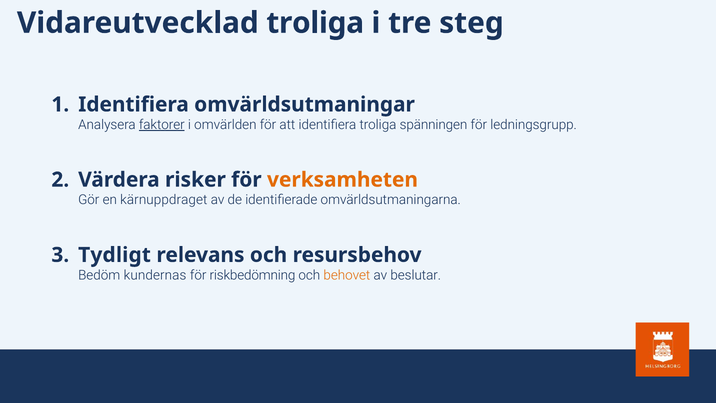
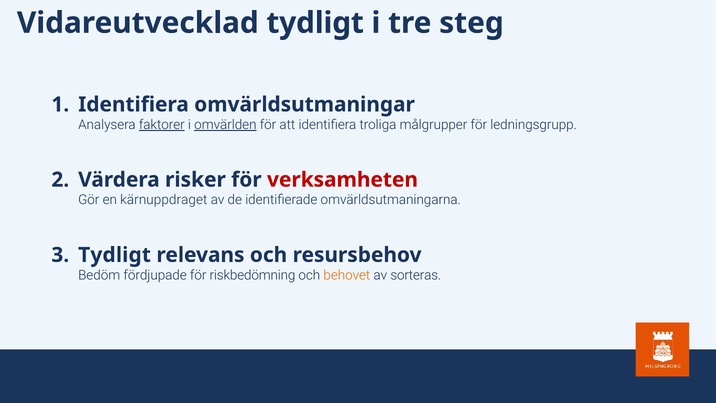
Vidareutvecklad troliga: troliga -> tydligt (315, 23)
omvärlden underline: none -> present (225, 125)
spänningen: spänningen -> målgrupper (433, 125)
verksamheten colour: orange -> red (342, 180)
kundernas: kundernas -> fördjupade (155, 275)
beslutar: beslutar -> sorteras (416, 275)
